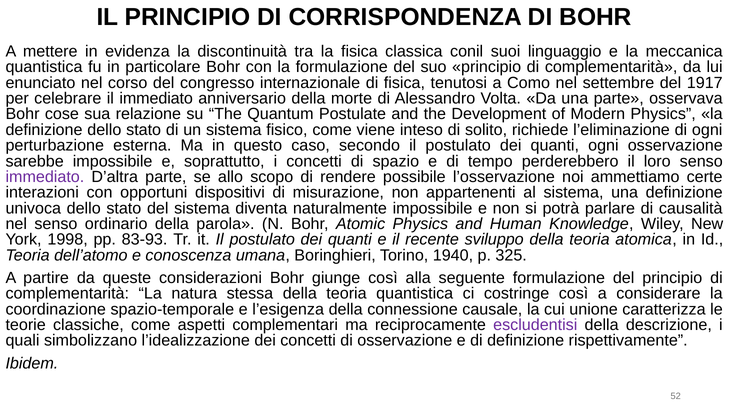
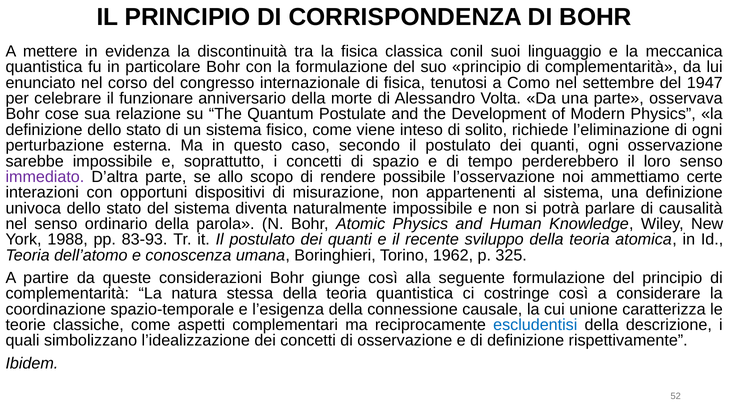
1917: 1917 -> 1947 (705, 83)
il immediato: immediato -> funzionare (156, 98)
1998: 1998 -> 1988 (68, 239)
1940: 1940 -> 1962 (453, 255)
escludentisi colour: purple -> blue (535, 325)
